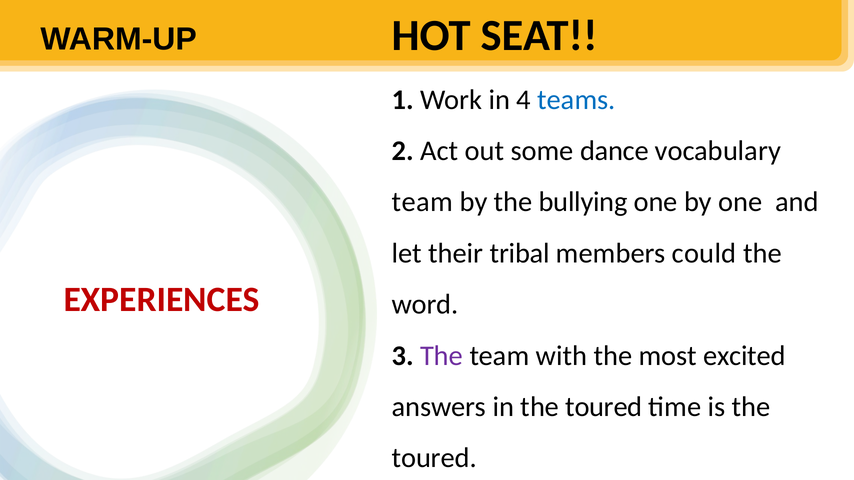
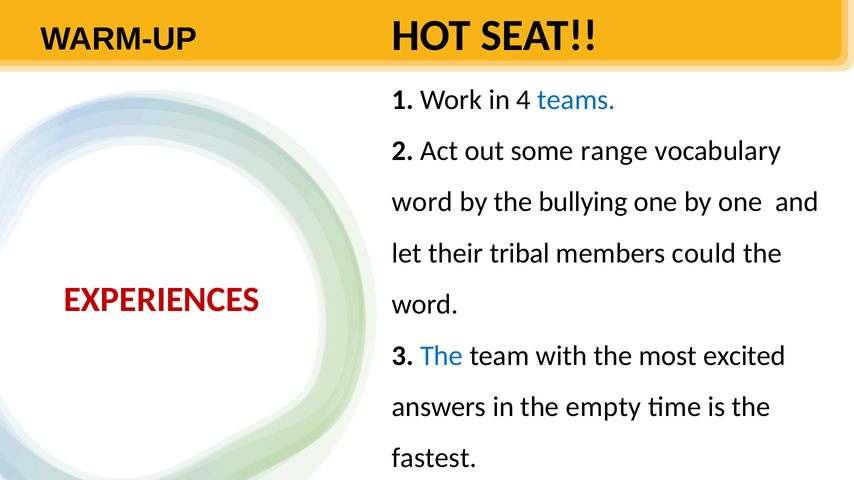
dance: dance -> range (614, 151)
team: team -> word (422, 202)
The colour: purple -> blue (442, 356)
in the toured: toured -> empty (604, 407)
toured: toured -> fastest (434, 458)
